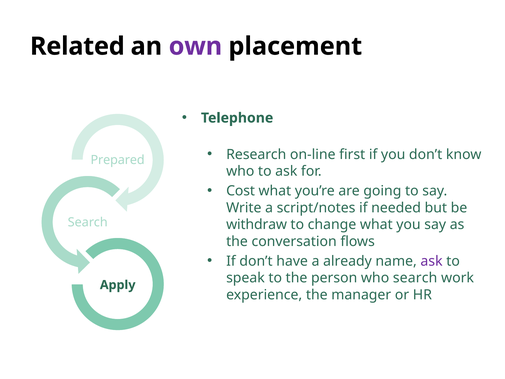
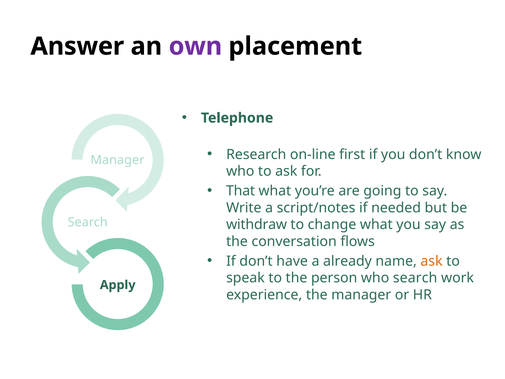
Related: Related -> Answer (77, 46)
Prepared: Prepared -> Manager (117, 160)
Cost: Cost -> That (241, 191)
ask colour: purple -> orange (432, 261)
